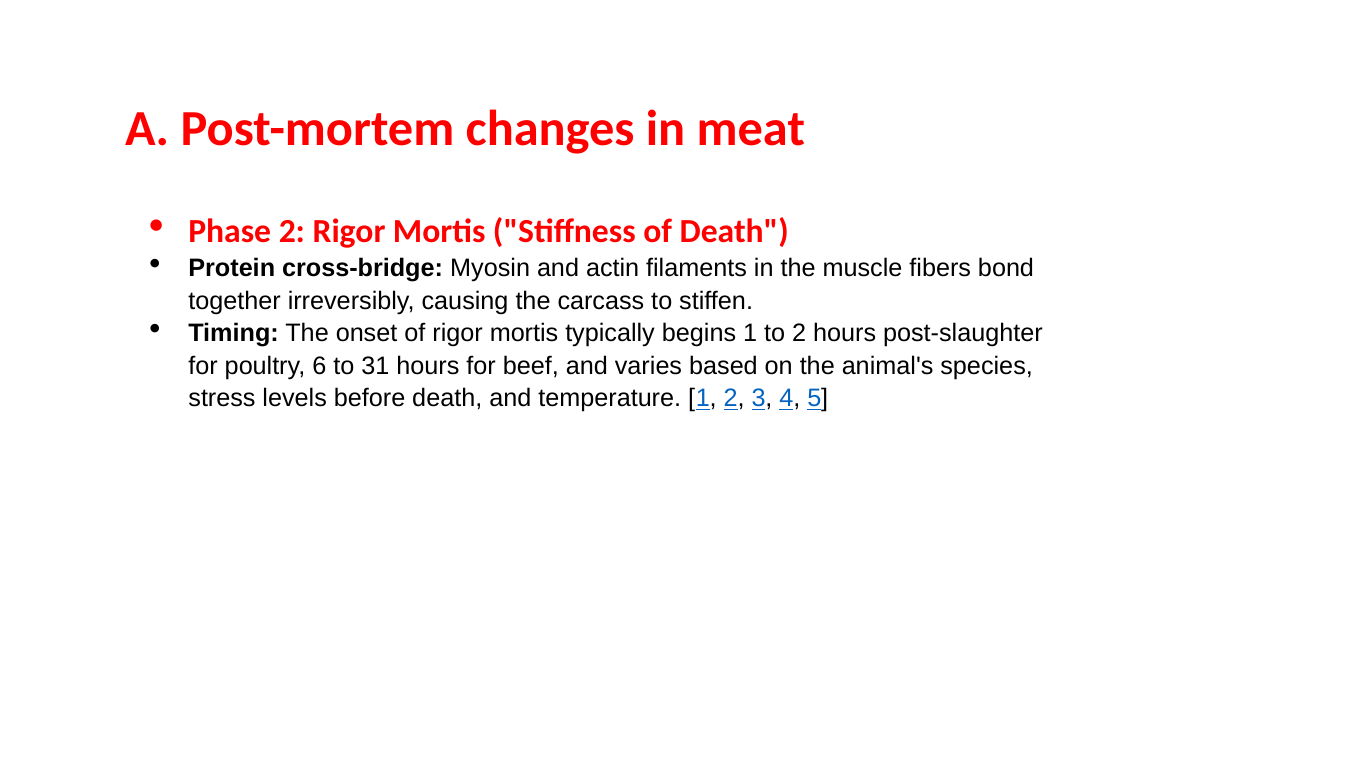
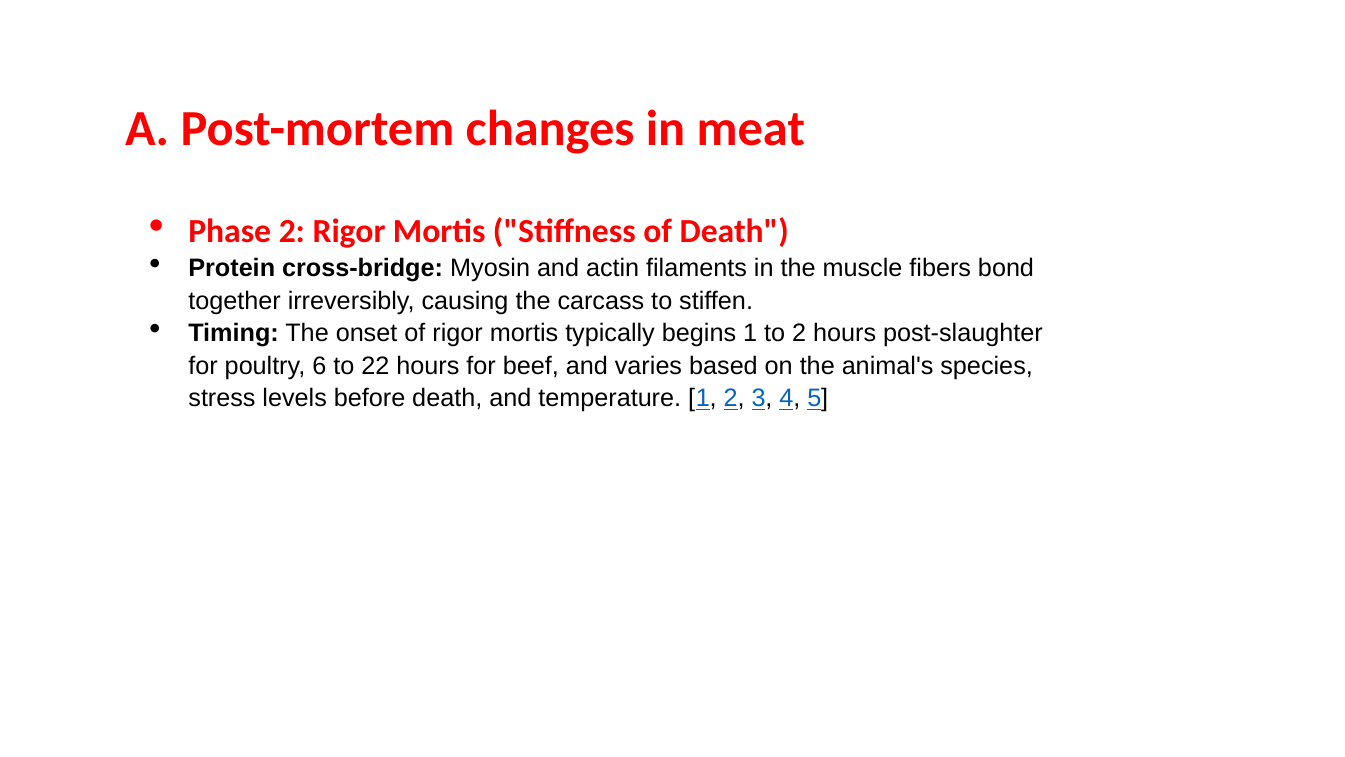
31: 31 -> 22 (375, 366)
